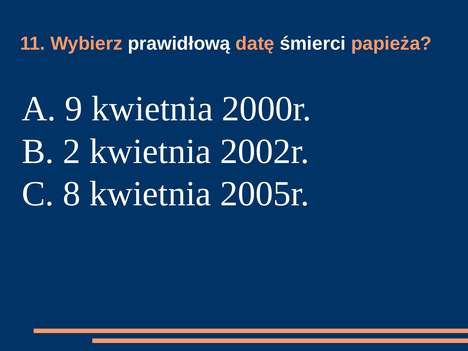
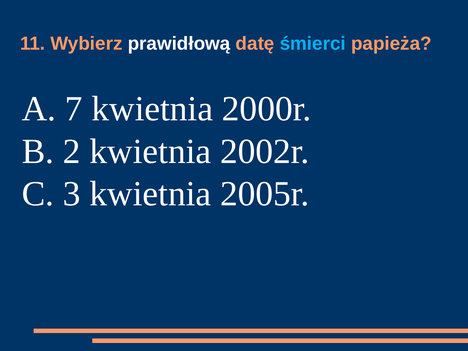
śmierci colour: white -> light blue (313, 44)
9: 9 -> 7 (74, 109)
8: 8 -> 3 (72, 194)
